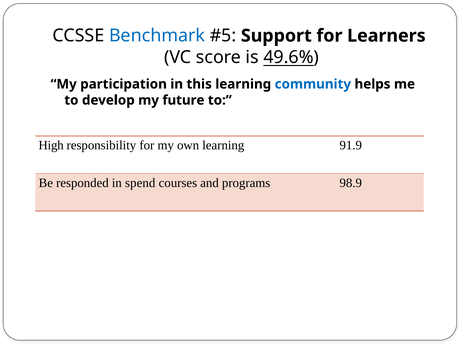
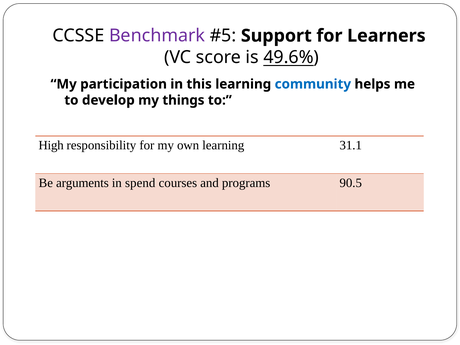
Benchmark colour: blue -> purple (157, 36)
future: future -> things (183, 100)
91.9: 91.9 -> 31.1 (351, 145)
responded: responded -> arguments (82, 183)
98.9: 98.9 -> 90.5 (351, 183)
